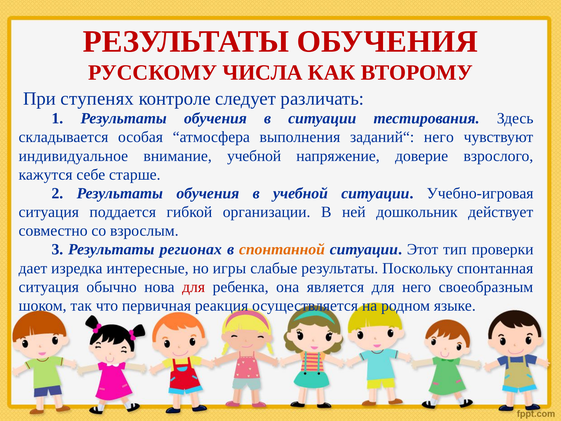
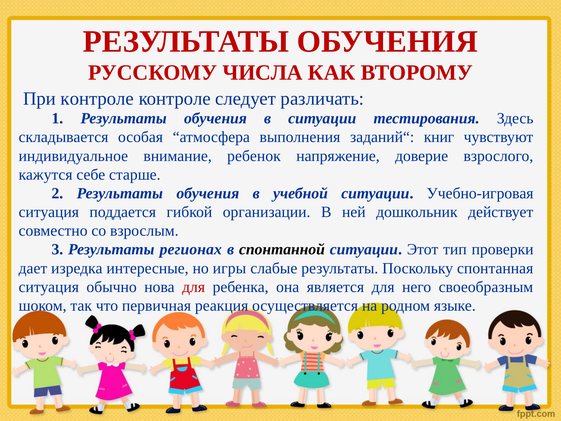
При ступенях: ступенях -> контроле (97, 99)
заданий“ него: него -> книг (439, 137)
внимание учебной: учебной -> ребенок (254, 156)
спонтанной colour: orange -> black (282, 249)
